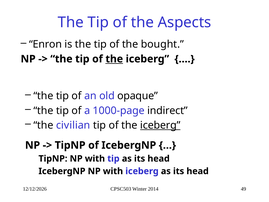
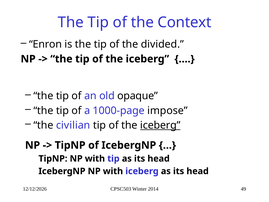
Aspects: Aspects -> Context (185, 22)
bought: bought -> divided (162, 44)
the underline: present -> none (114, 59)
indirect: indirect -> impose (167, 110)
